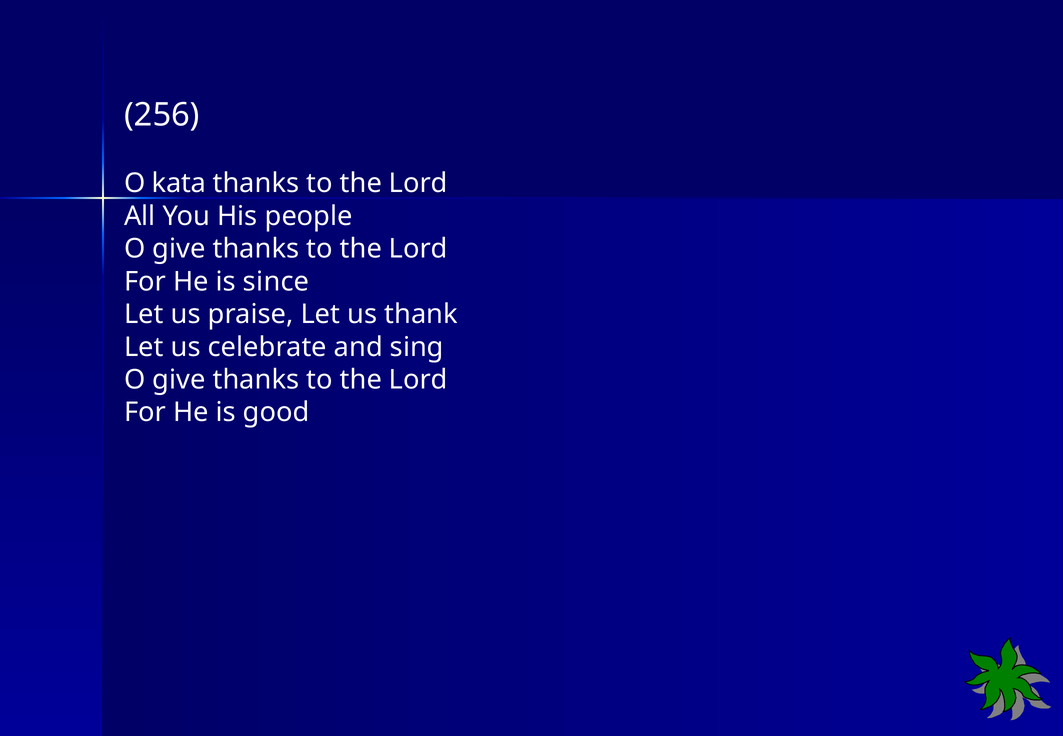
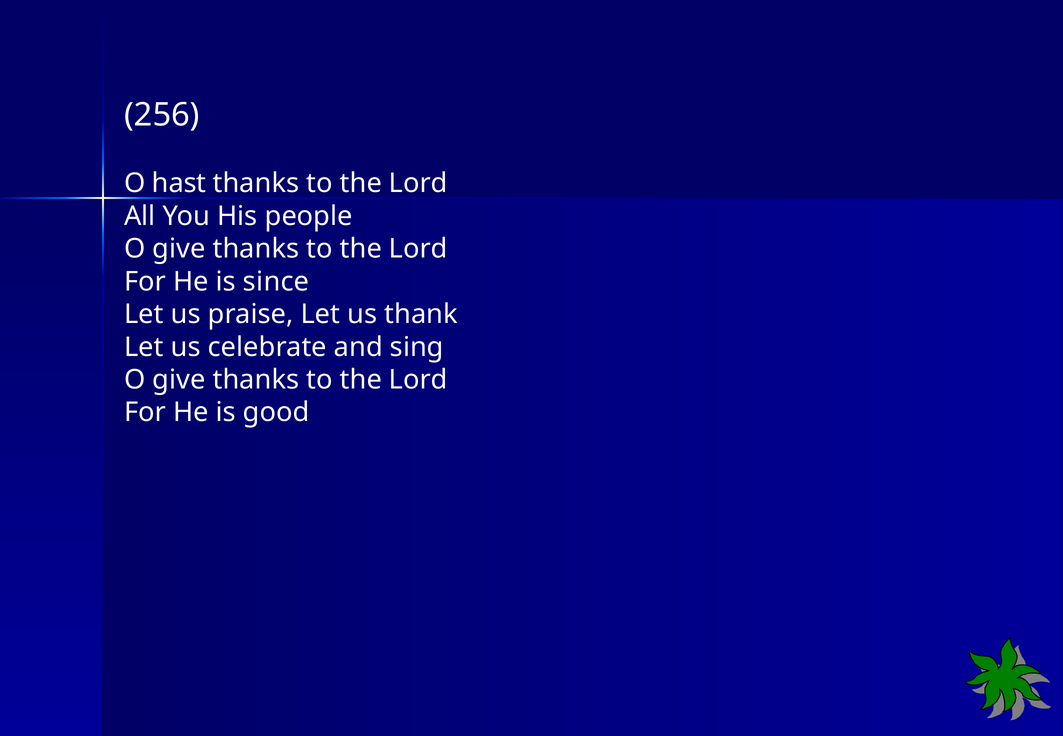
kata: kata -> hast (179, 183)
